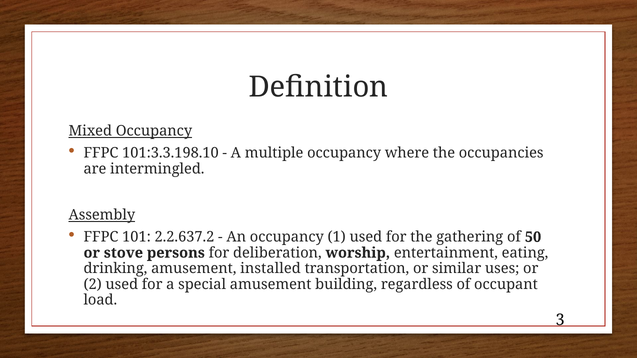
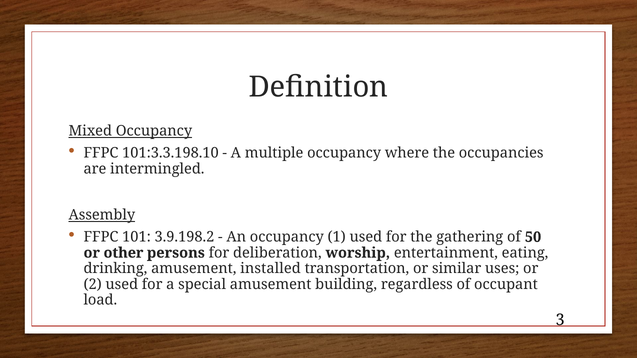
2.2.637.2: 2.2.637.2 -> 3.9.198.2 (184, 237)
stove: stove -> other (124, 253)
